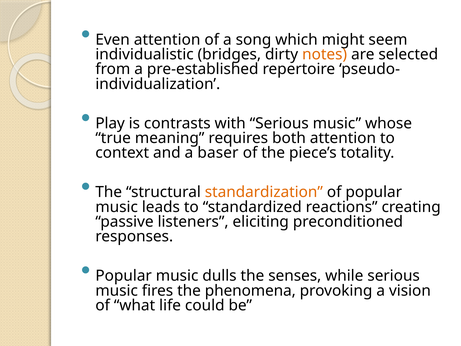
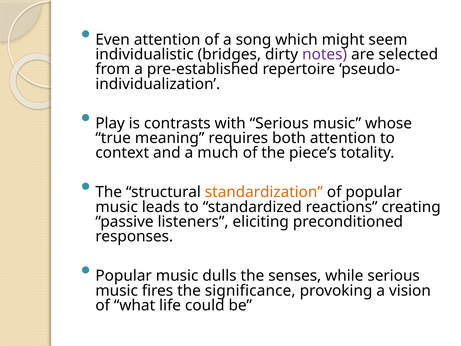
notes colour: orange -> purple (325, 54)
baser: baser -> much (218, 153)
phenomena: phenomena -> significance (250, 290)
